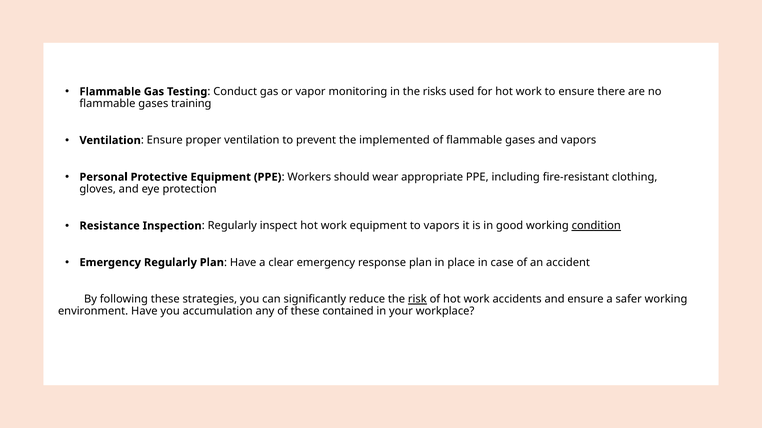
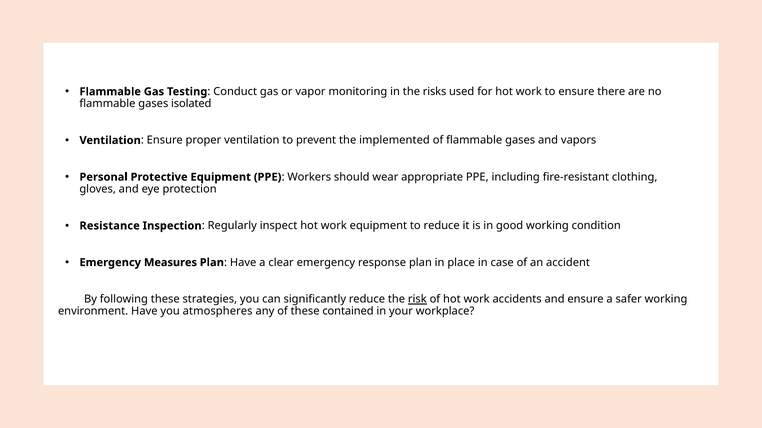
training: training -> isolated (191, 104)
to vapors: vapors -> reduce (442, 226)
condition underline: present -> none (596, 226)
Emergency Regularly: Regularly -> Measures (170, 263)
accumulation: accumulation -> atmospheres (218, 312)
